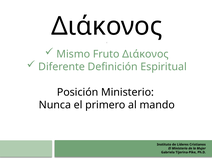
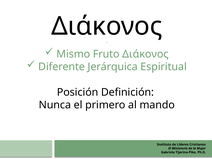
Definición: Definición -> Jerárquica (113, 67)
Posición Ministerio: Ministerio -> Definición (128, 92)
